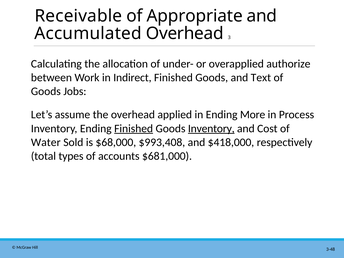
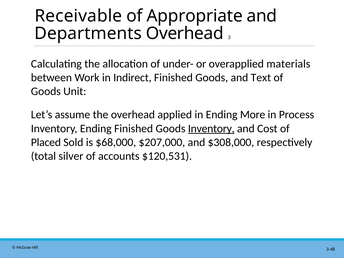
Accumulated: Accumulated -> Departments (88, 33)
authorize: authorize -> materials (288, 64)
Jobs: Jobs -> Unit (75, 91)
Finished underline: present -> none (134, 128)
Water: Water -> Placed (46, 142)
$993,408: $993,408 -> $207,000 (162, 142)
$418,000: $418,000 -> $308,000 (231, 142)
types: types -> silver (71, 156)
$681,000: $681,000 -> $120,531 (167, 156)
